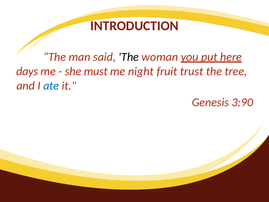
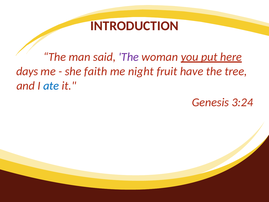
The colour: black -> purple (129, 57)
must: must -> faith (96, 71)
trust: trust -> have (192, 71)
3:90: 3:90 -> 3:24 (242, 102)
